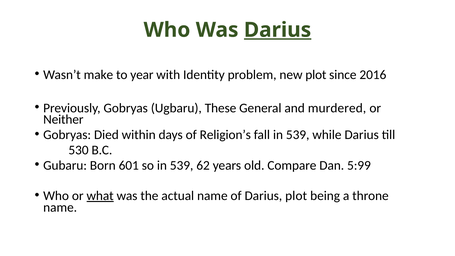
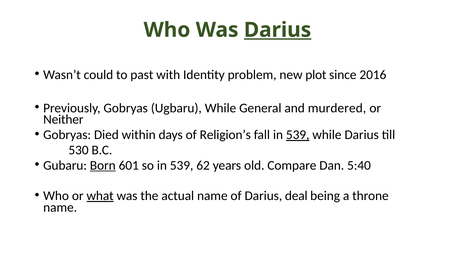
make: make -> could (98, 75)
year: year -> past (142, 75)
Ugbaru These: These -> While (220, 108)
539 underline: none -> present (298, 135)
Born underline: none -> present (103, 165)
5:99: 5:99 -> 5:40 (359, 165)
Darius plot: plot -> deal (296, 196)
